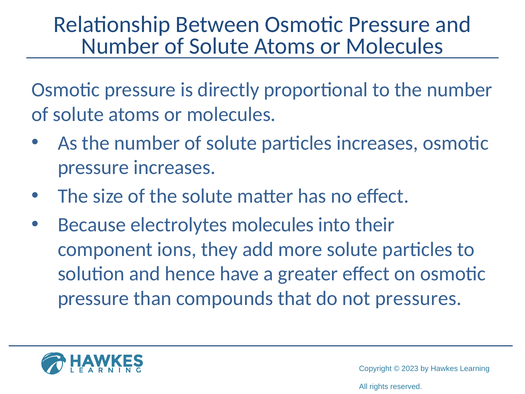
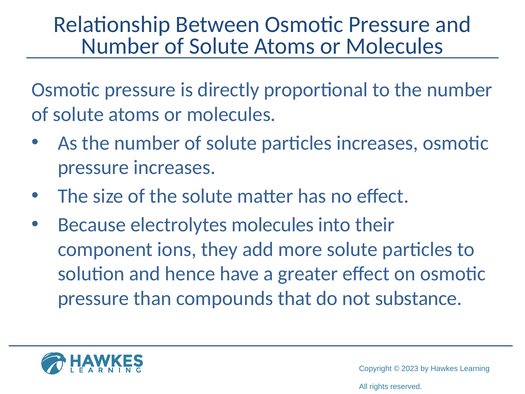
pressures: pressures -> substance (419, 298)
